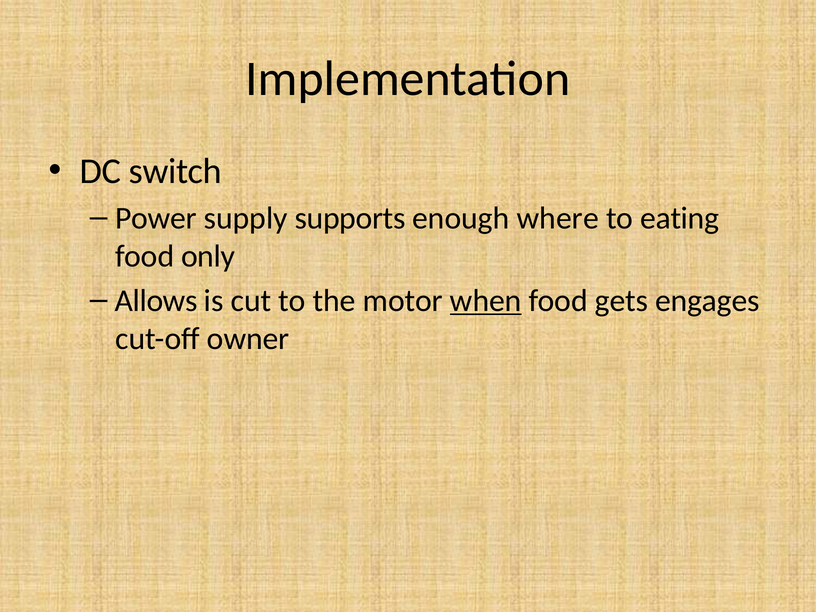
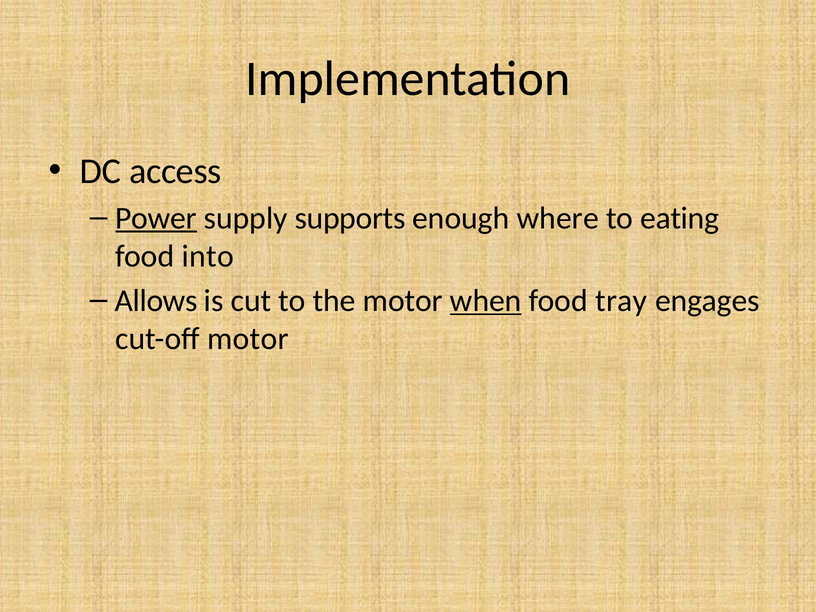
switch: switch -> access (175, 171)
Power underline: none -> present (156, 218)
only: only -> into (208, 256)
gets: gets -> tray (621, 301)
cut-off owner: owner -> motor (248, 339)
